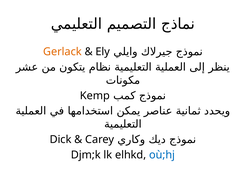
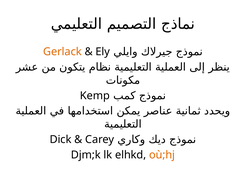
où;hj colour: blue -> orange (162, 154)
